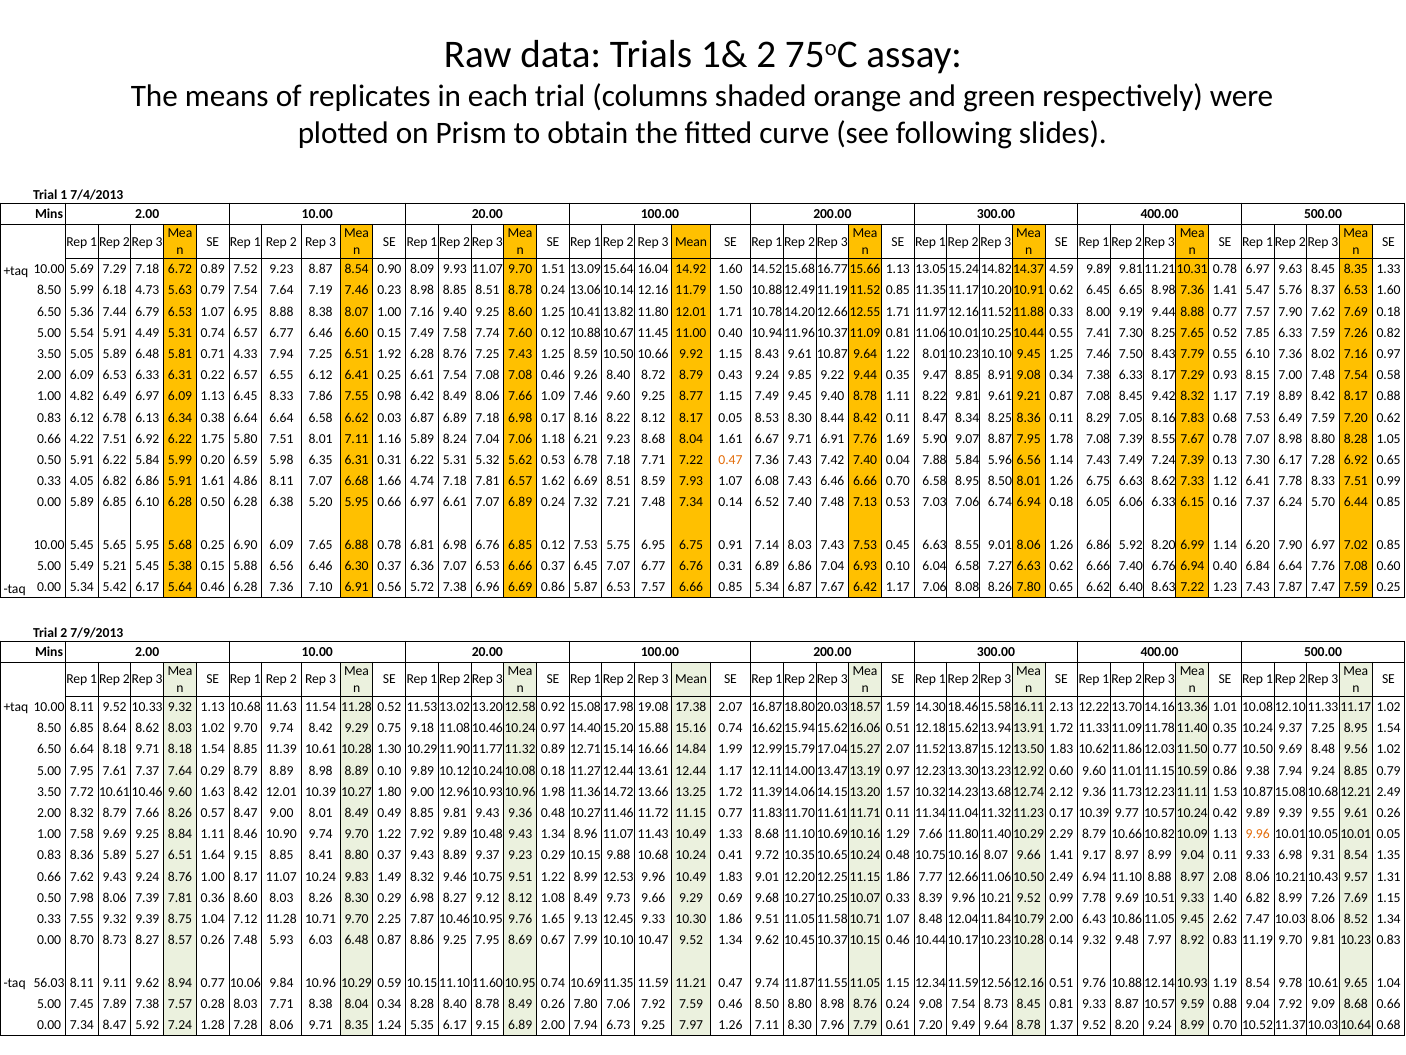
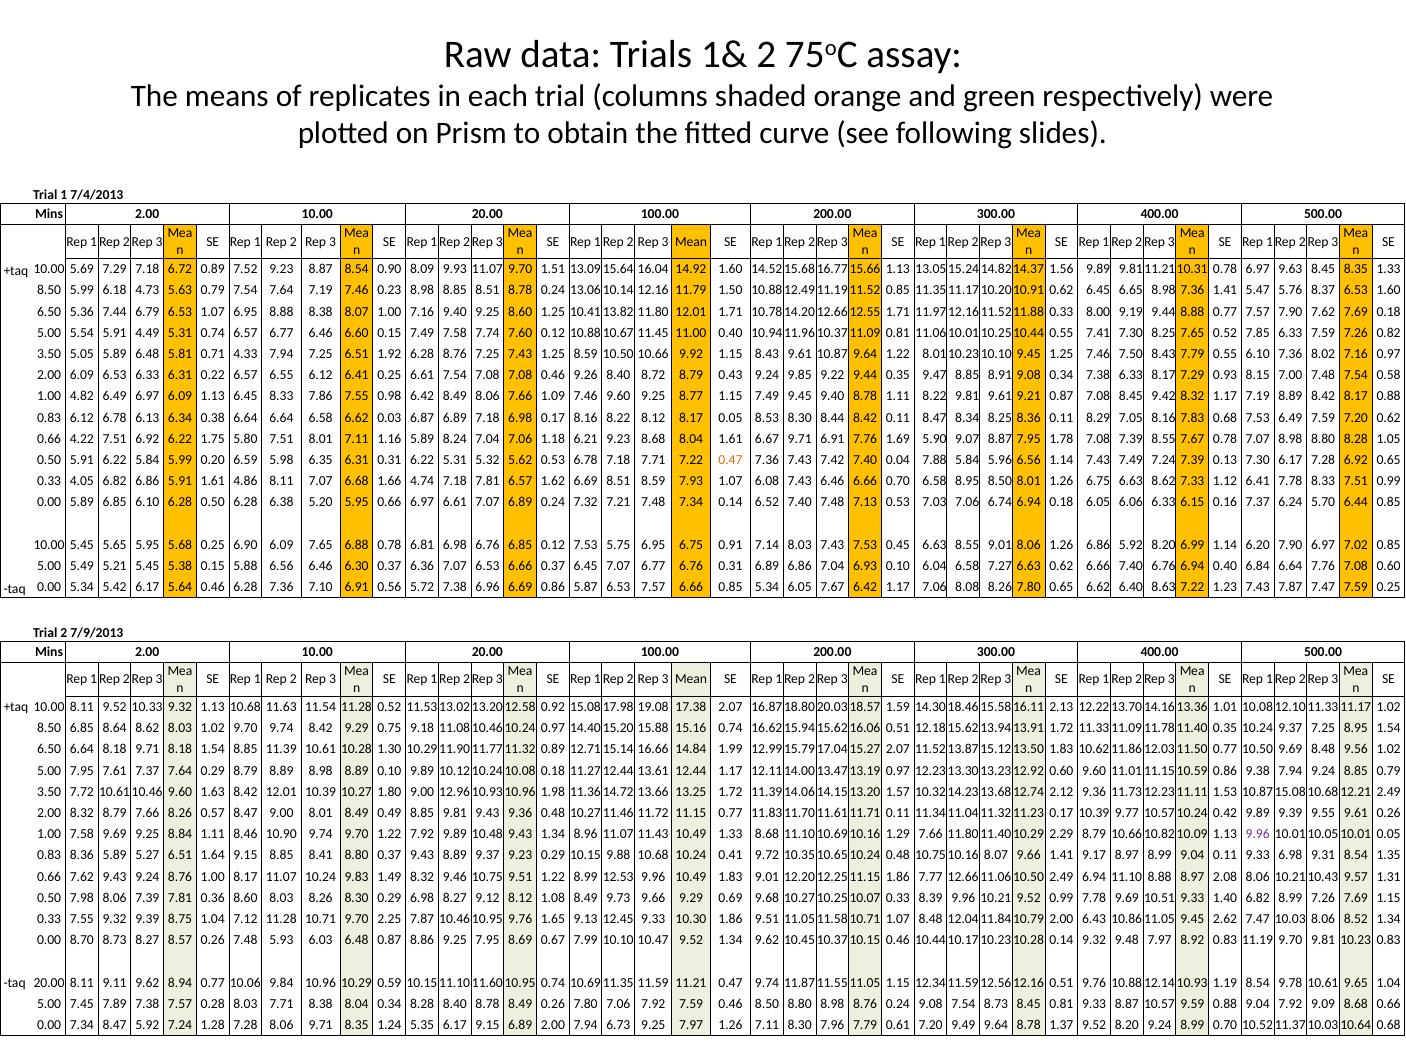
4.59: 4.59 -> 1.56 (1061, 269)
5.34 6.87: 6.87 -> 6.05 (800, 587)
9.96 colour: orange -> purple (1258, 834)
taq 56.03: 56.03 -> 20.00 (49, 982)
